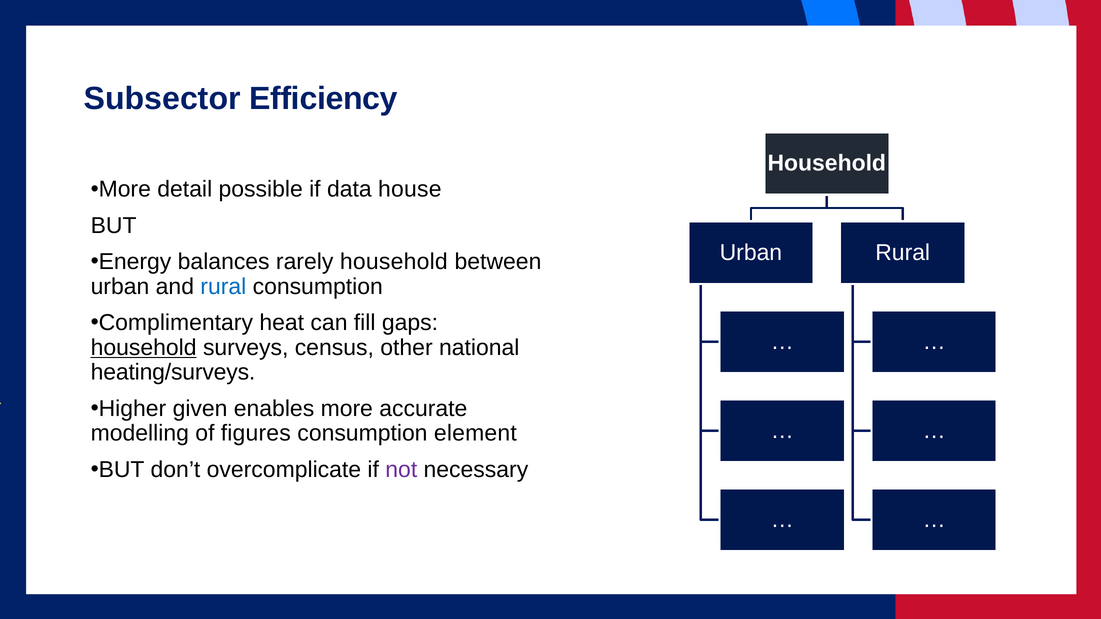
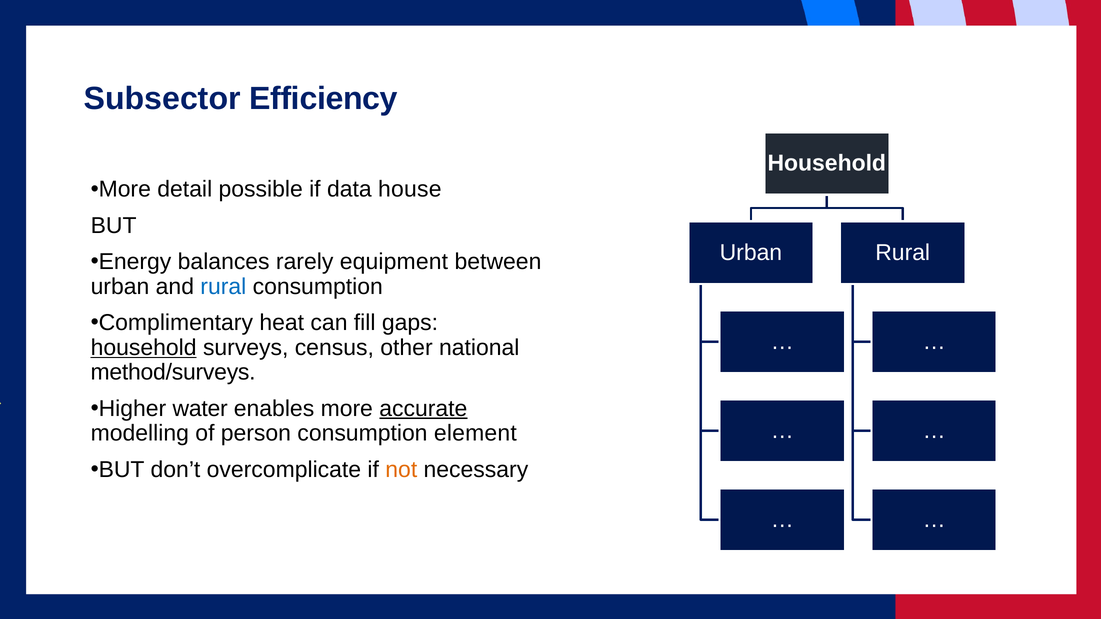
rarely household: household -> equipment (394, 262)
heating/surveys: heating/surveys -> method/surveys (173, 373)
given: given -> water (200, 409)
accurate underline: none -> present (423, 409)
figures: figures -> person (256, 434)
not colour: purple -> orange (401, 470)
